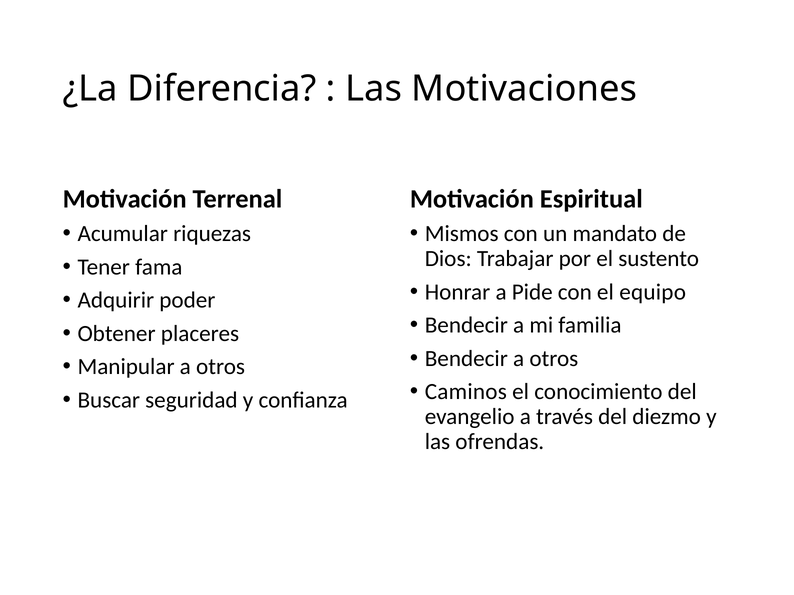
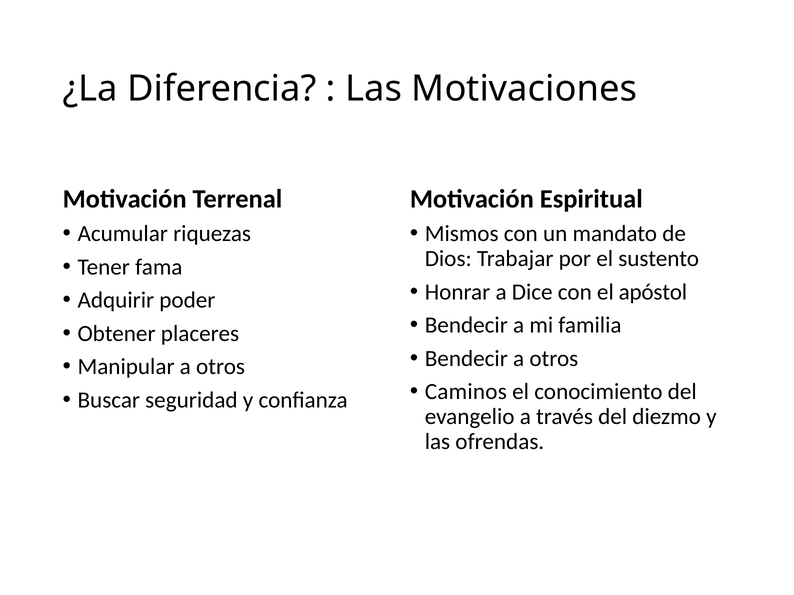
Pide: Pide -> Dice (532, 292)
equipo: equipo -> apóstol (653, 292)
